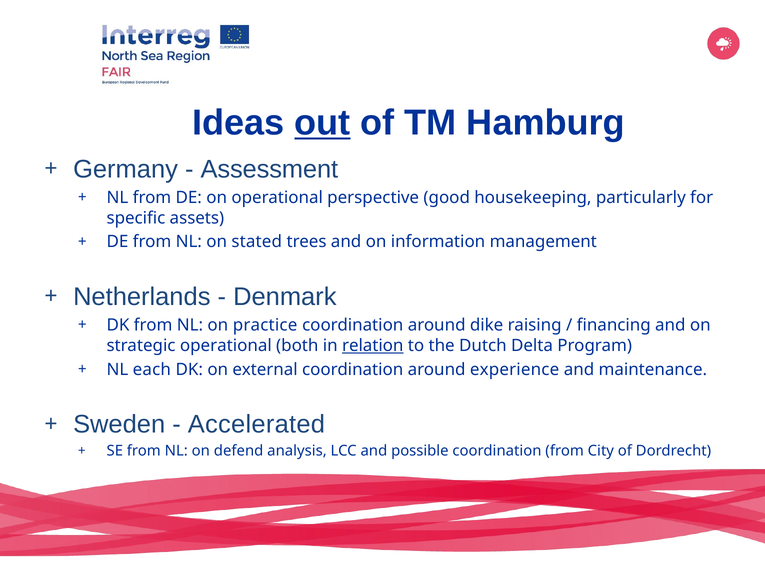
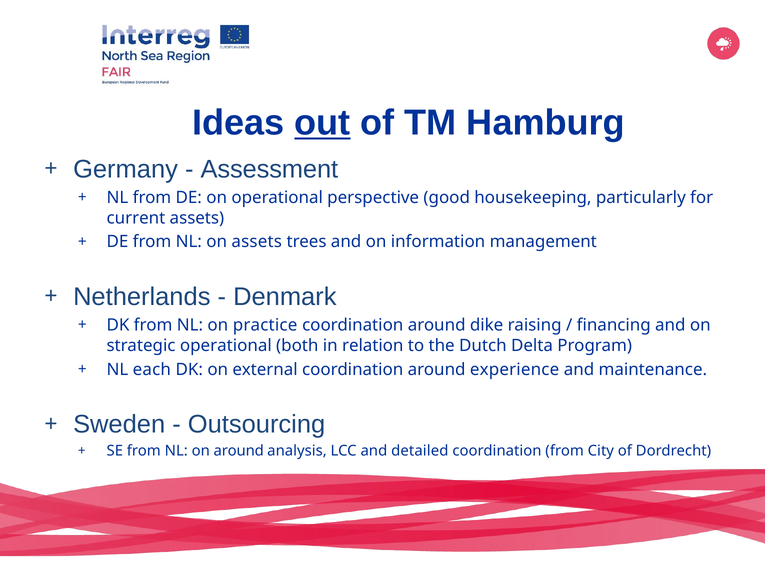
specific: specific -> current (136, 218)
on stated: stated -> assets (257, 242)
relation underline: present -> none (373, 345)
Accelerated: Accelerated -> Outsourcing (257, 424)
on defend: defend -> around (239, 451)
possible: possible -> detailed (420, 451)
